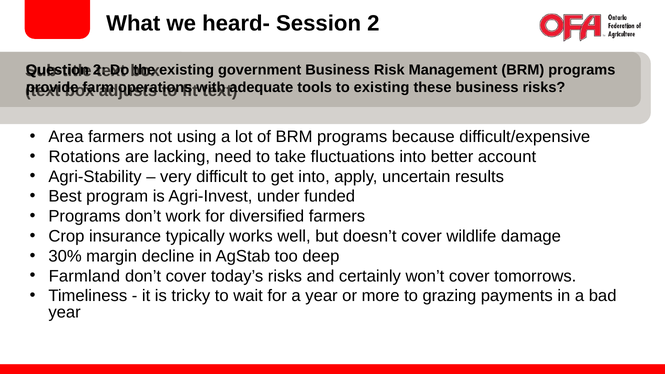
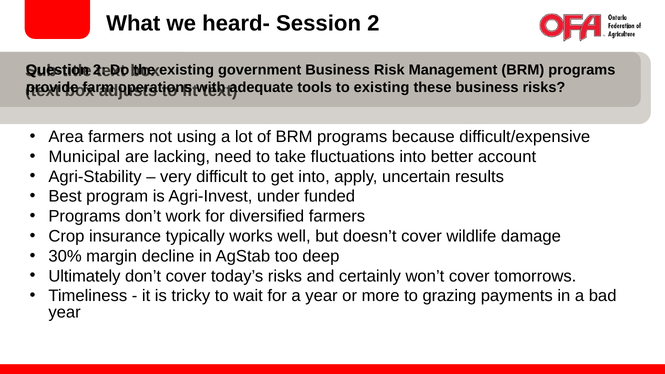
Rotations: Rotations -> Municipal (84, 157)
Farmland: Farmland -> Ultimately (84, 276)
